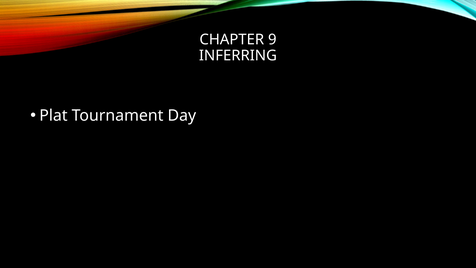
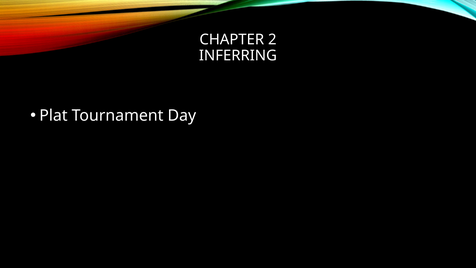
9: 9 -> 2 (272, 40)
